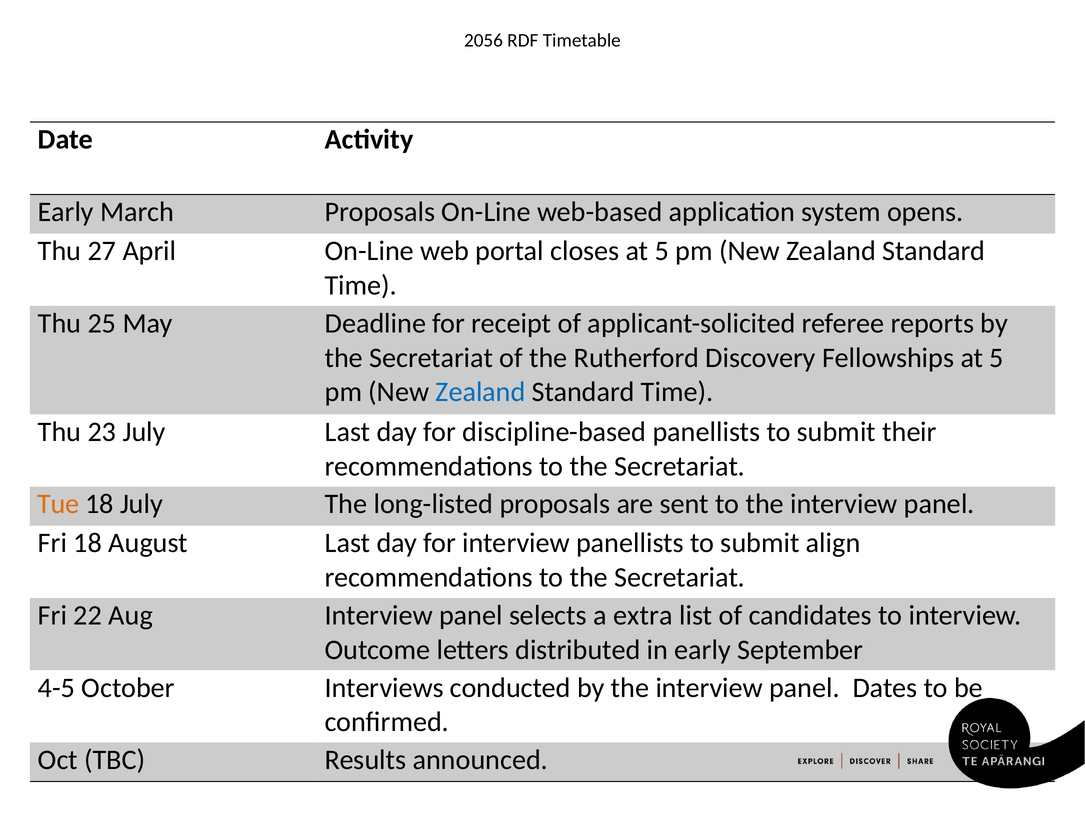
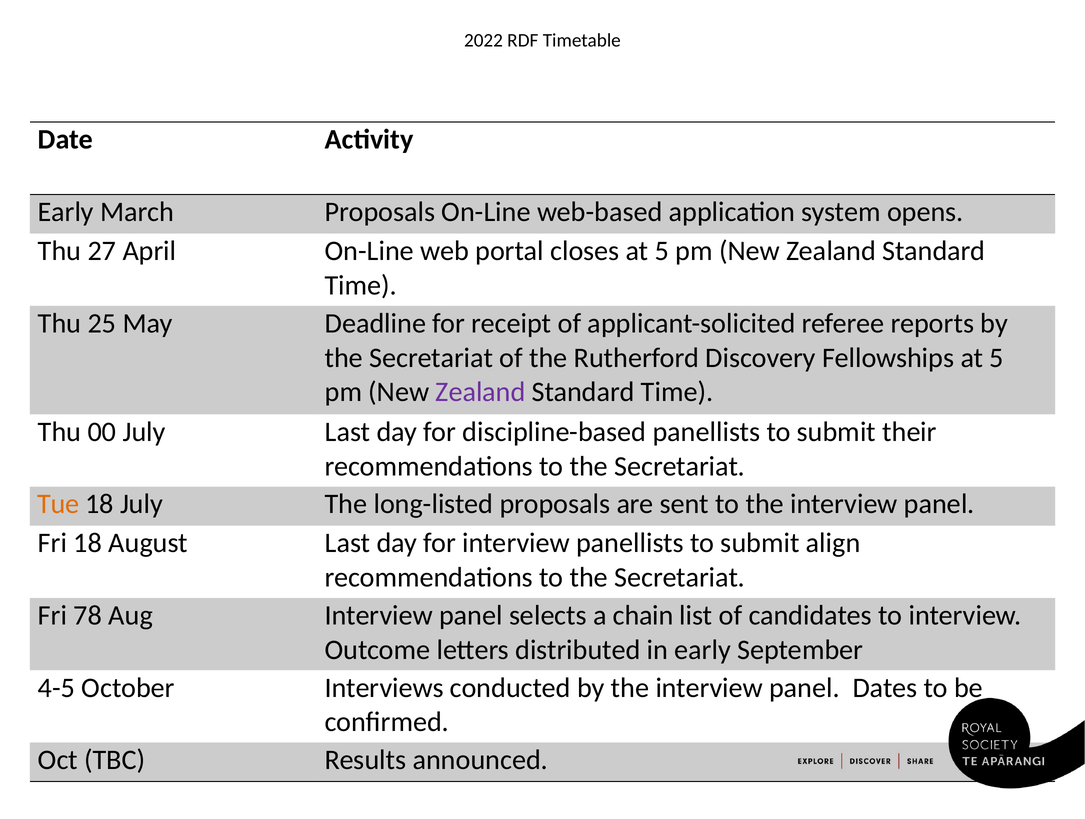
2056: 2056 -> 2022 (483, 41)
Zealand colour: blue -> purple (480, 392)
23: 23 -> 00 (102, 432)
22: 22 -> 78 (88, 616)
extra: extra -> chain (643, 616)
